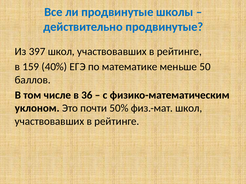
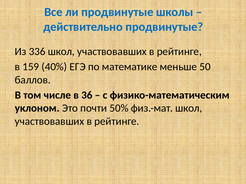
397: 397 -> 336 (37, 52)
